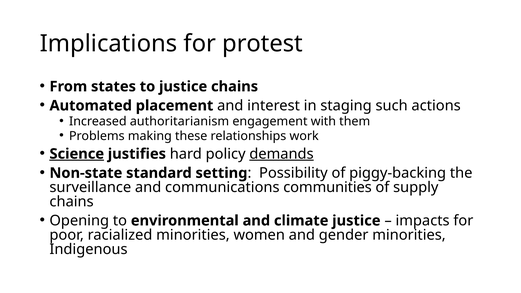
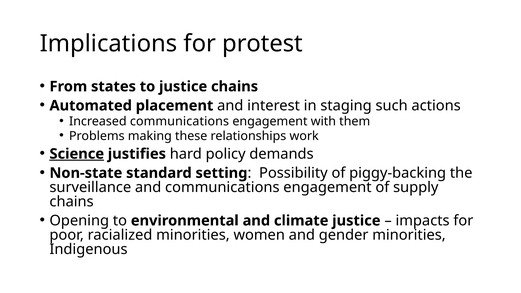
Increased authoritarianism: authoritarianism -> communications (179, 121)
demands underline: present -> none (281, 154)
and communications communities: communities -> engagement (327, 187)
